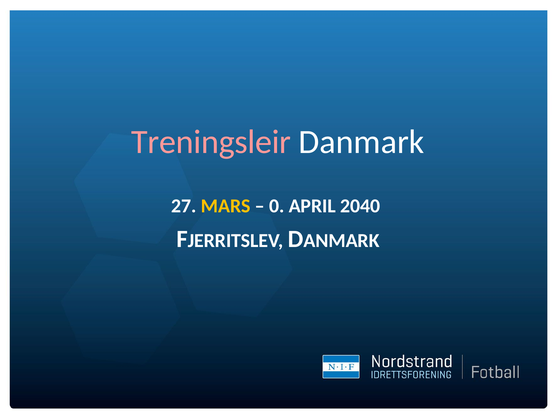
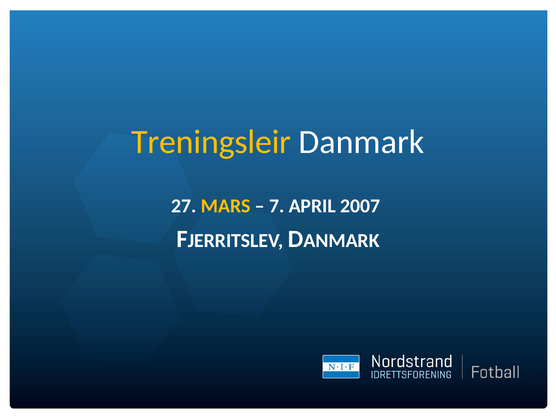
Treningsleir colour: pink -> yellow (211, 142)
0: 0 -> 7 (277, 206)
2040: 2040 -> 2007 (360, 206)
